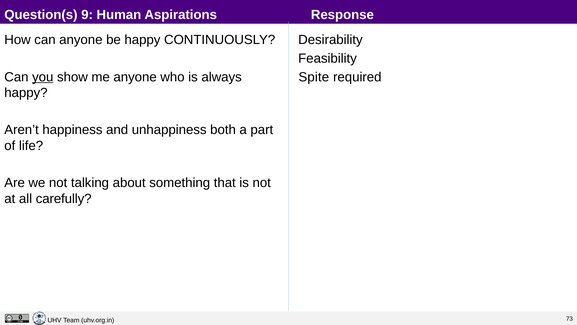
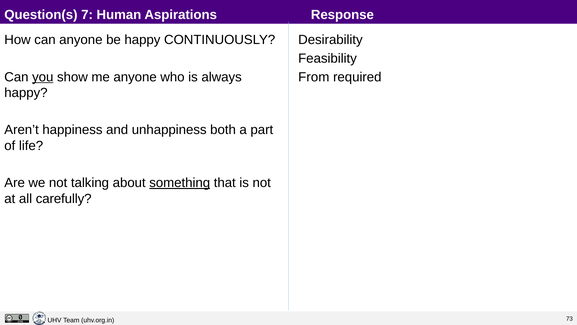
9: 9 -> 7 (87, 15)
Spite: Spite -> From (314, 77)
something underline: none -> present (180, 183)
